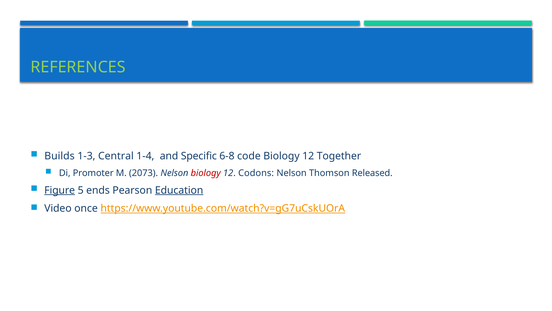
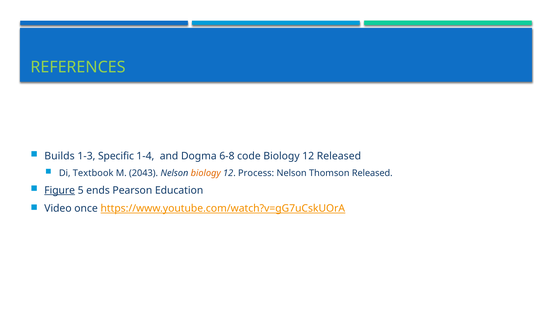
Central: Central -> Specific (116, 156)
Specific: Specific -> Dogma (199, 156)
12 Together: Together -> Released (339, 156)
Promoter: Promoter -> Textbook (93, 173)
2073: 2073 -> 2043 (144, 173)
biology colour: red -> orange (206, 173)
Codons: Codons -> Process (256, 173)
Education underline: present -> none (179, 190)
